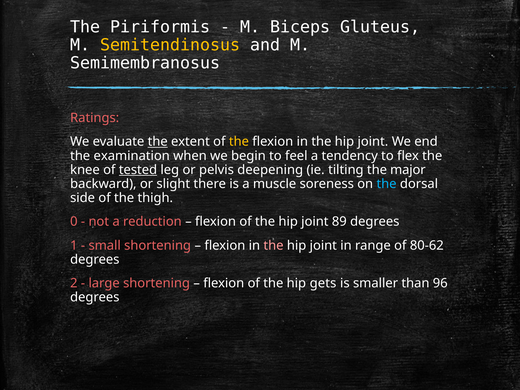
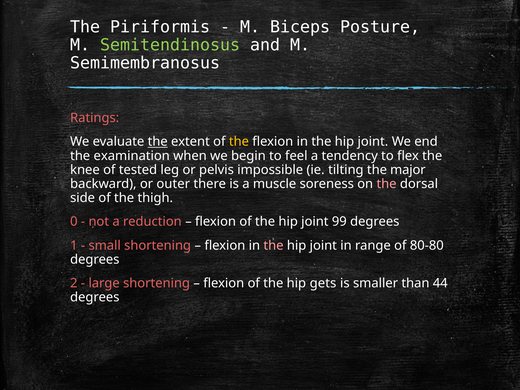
Gluteus: Gluteus -> Posture (380, 27)
Semitendinosus colour: yellow -> light green (170, 45)
tested underline: present -> none (138, 170)
deepening: deepening -> impossible (270, 170)
slight: slight -> outer (173, 184)
the colour: light blue -> pink (387, 184)
89: 89 -> 99 (339, 222)
80-62: 80-62 -> 80-80 (427, 245)
96: 96 -> 44 (440, 283)
